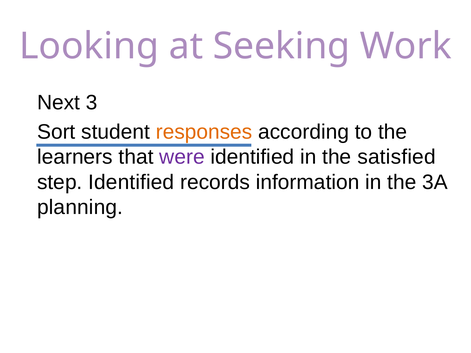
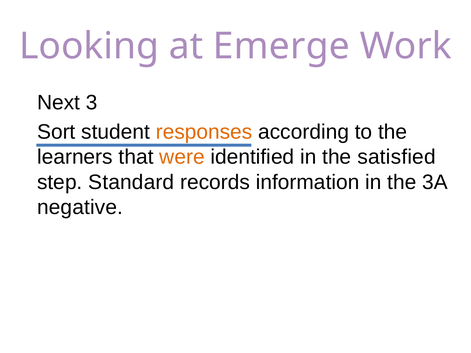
Seeking: Seeking -> Emerge (281, 46)
were colour: purple -> orange (182, 157)
step Identified: Identified -> Standard (131, 182)
planning: planning -> negative (80, 207)
